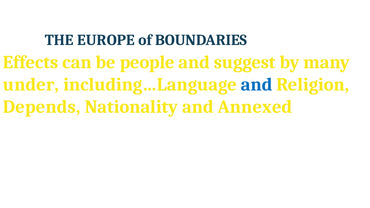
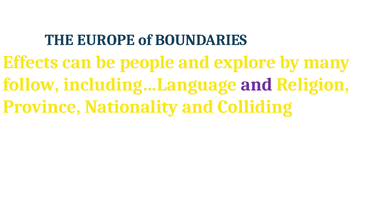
suggest: suggest -> explore (245, 62)
under: under -> follow (31, 85)
and colour: blue -> purple (257, 85)
Depends: Depends -> Province (42, 107)
Annexed: Annexed -> Colliding (255, 107)
